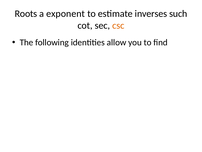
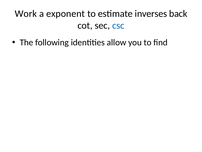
Roots: Roots -> Work (26, 14)
such: such -> back (178, 14)
csc colour: orange -> blue (118, 25)
